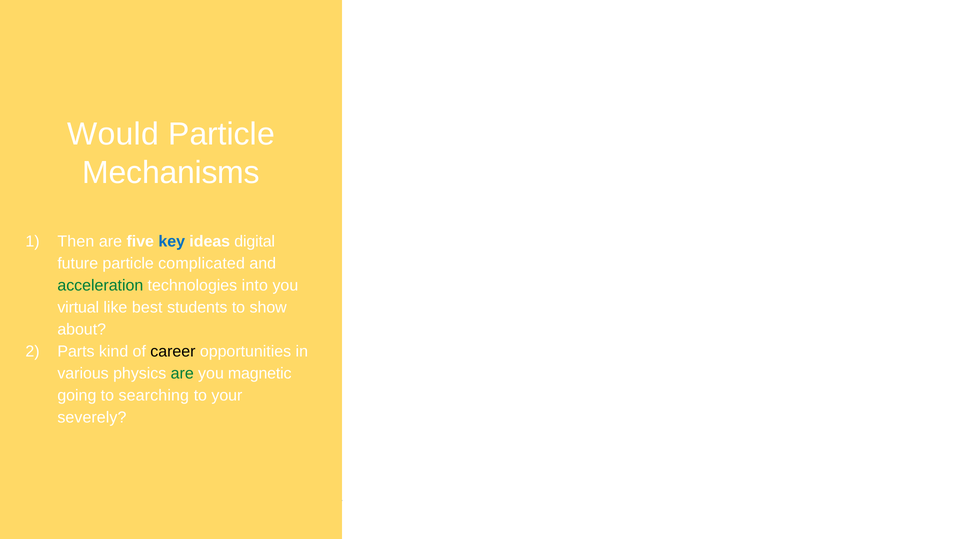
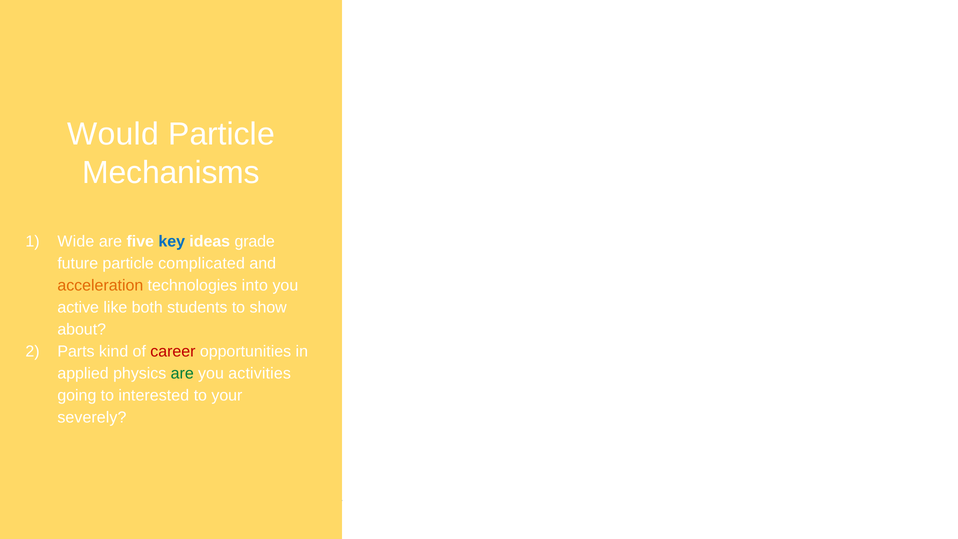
Then: Then -> Wide (76, 241)
digital: digital -> grade (255, 241)
acceleration colour: green -> orange (100, 285)
virtual: virtual -> active (78, 307)
best: best -> both (147, 307)
career colour: black -> red (173, 351)
various: various -> applied (83, 373)
magnetic: magnetic -> activities (260, 373)
searching: searching -> interested (154, 396)
